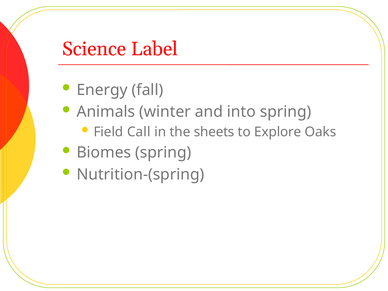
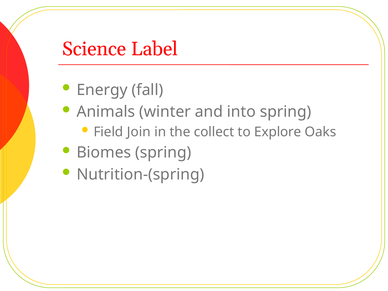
Call: Call -> Join (139, 132)
sheets: sheets -> collect (214, 132)
